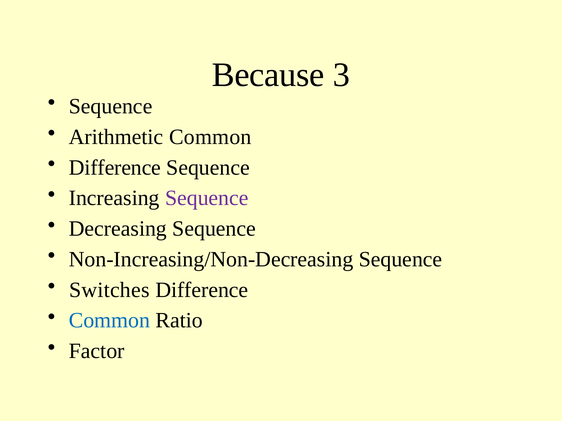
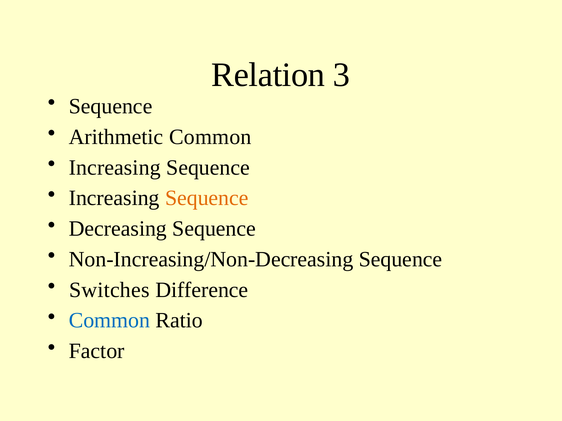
Because: Because -> Relation (268, 75)
Difference: Difference -> Increasing (115, 168)
Sequence colour: purple -> orange (207, 198)
